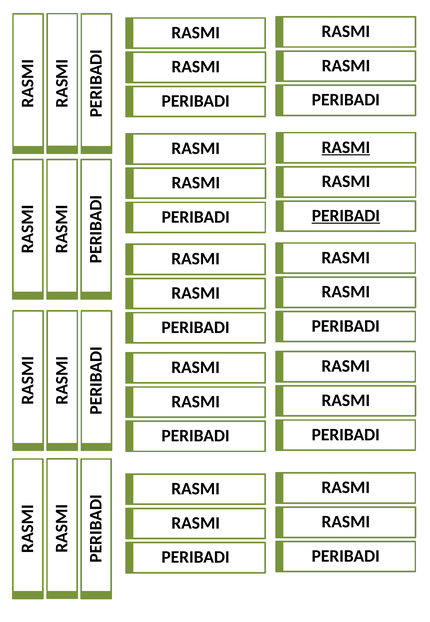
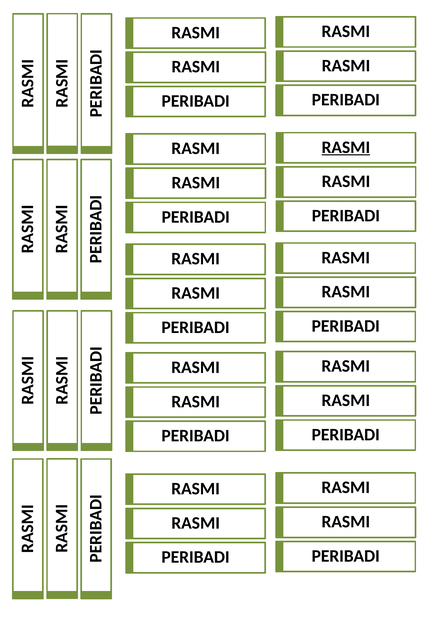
PERIBADI underline: present -> none (346, 215)
